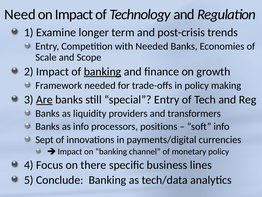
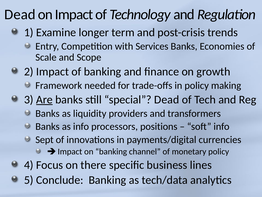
Need: Need -> Dead (20, 14)
with Needed: Needed -> Services (152, 46)
banking underline: present -> none (103, 71)
special Entry: Entry -> Dead (167, 99)
